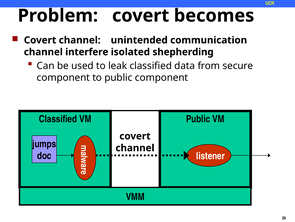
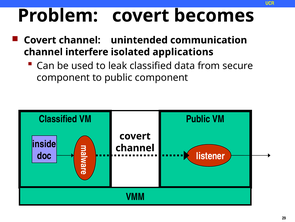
shepherding: shepherding -> applications (183, 52)
jumps: jumps -> inside (44, 144)
